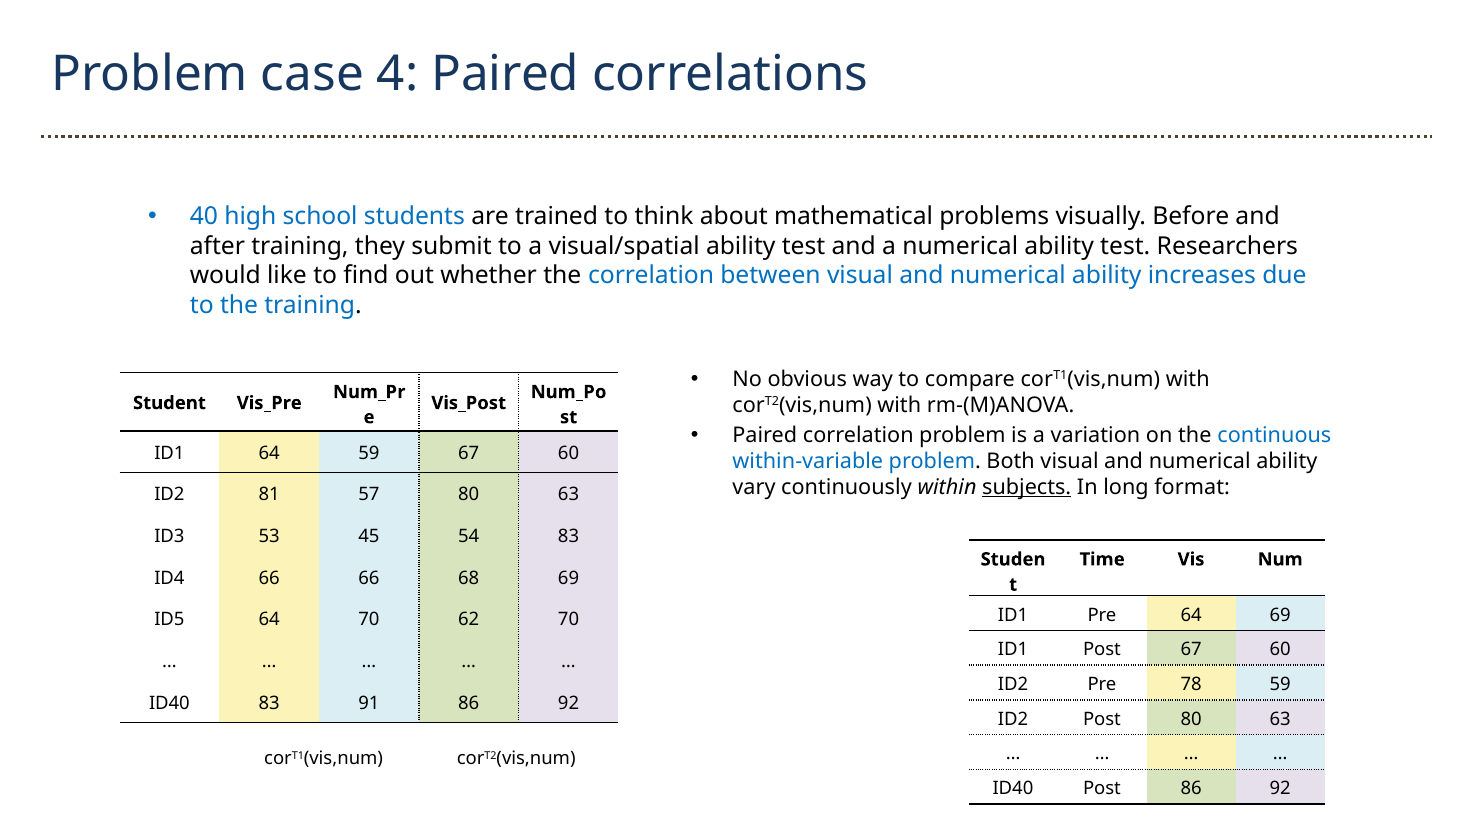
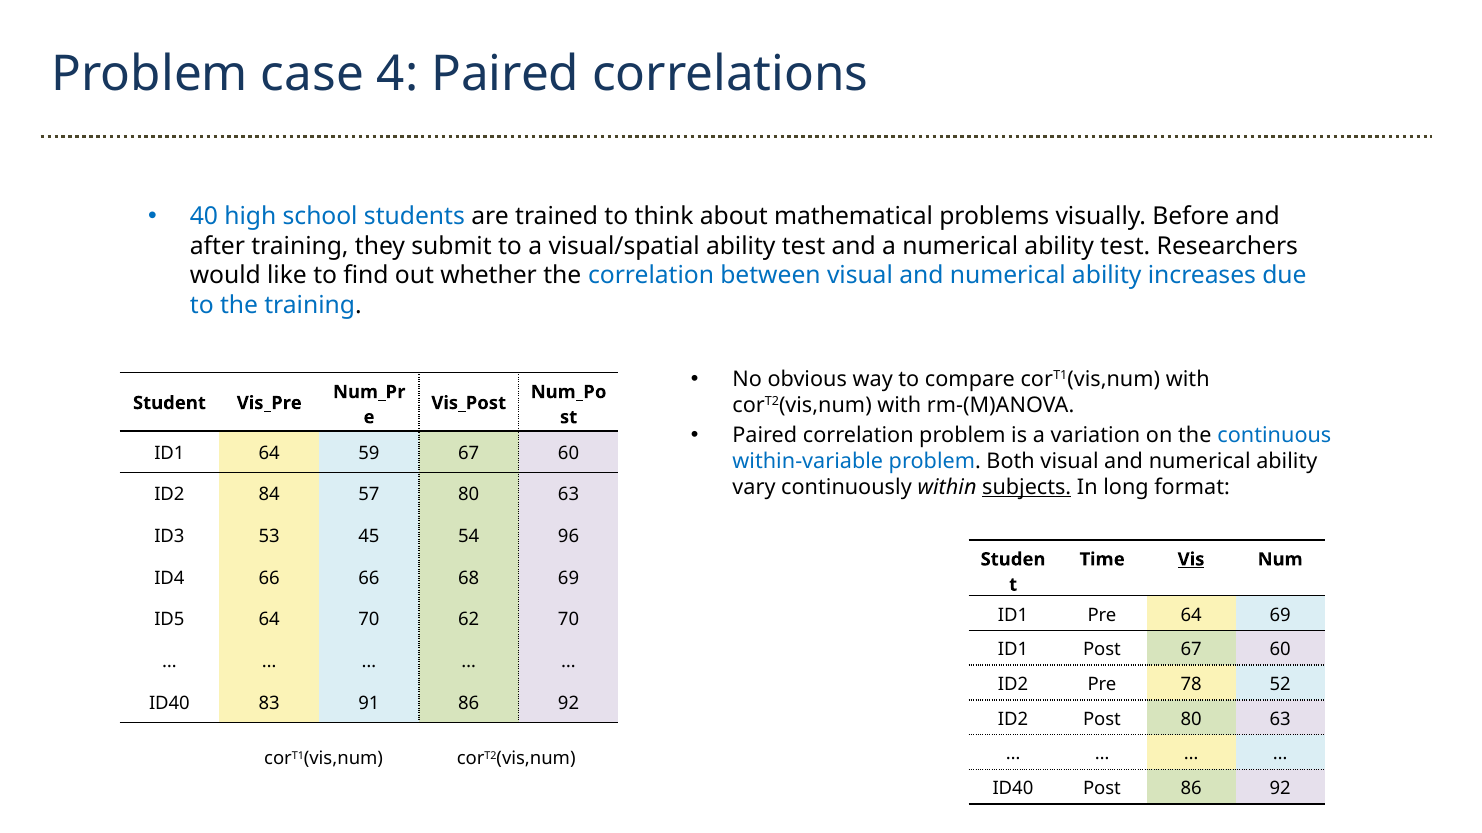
81: 81 -> 84 (269, 495)
54 83: 83 -> 96 (569, 537)
Vis underline: none -> present (1191, 560)
78 59: 59 -> 52 (1280, 685)
